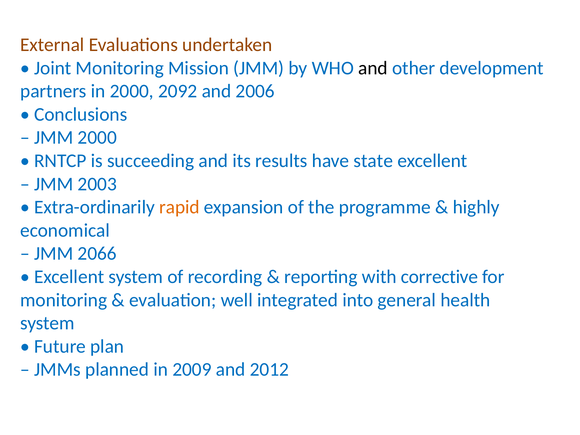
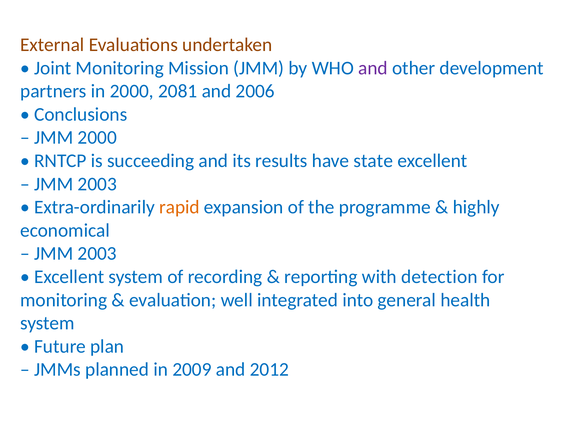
and colour: black -> purple (373, 68)
2092: 2092 -> 2081 (178, 91)
2066: 2066 -> 2003 (97, 254)
corrective: corrective -> detection (439, 277)
